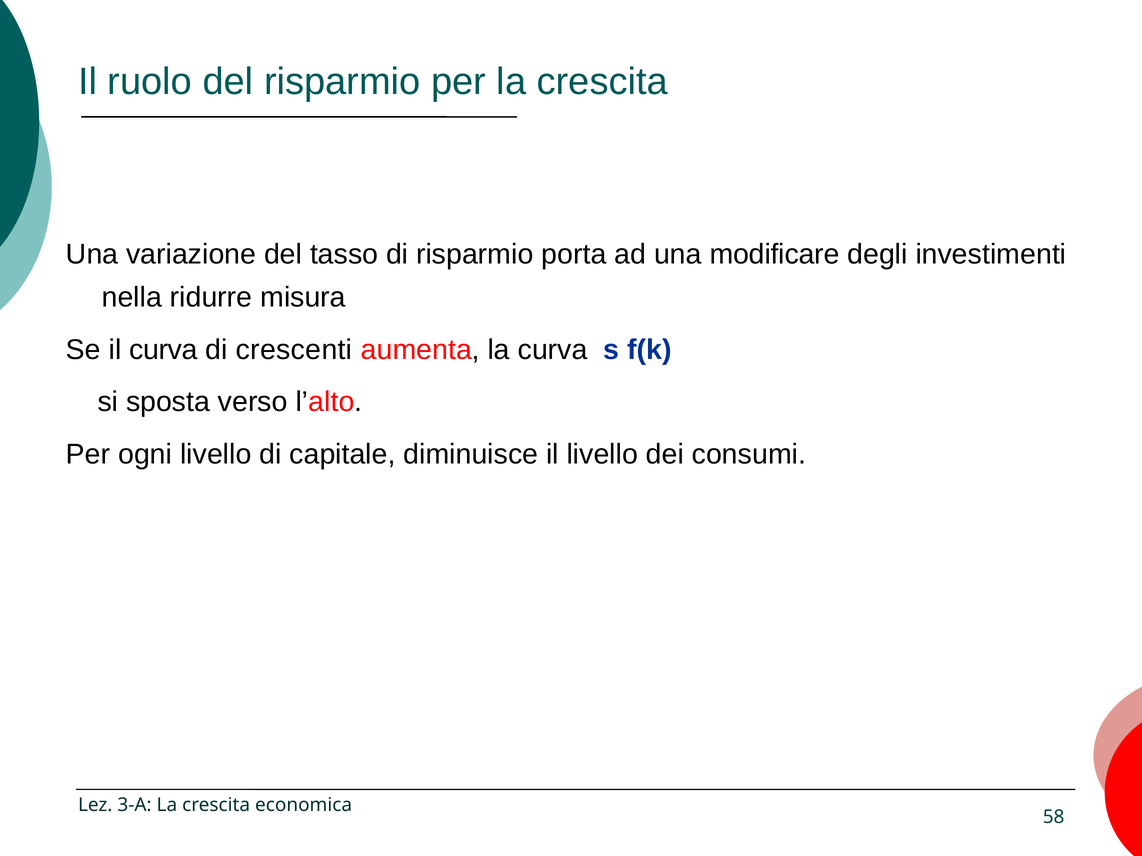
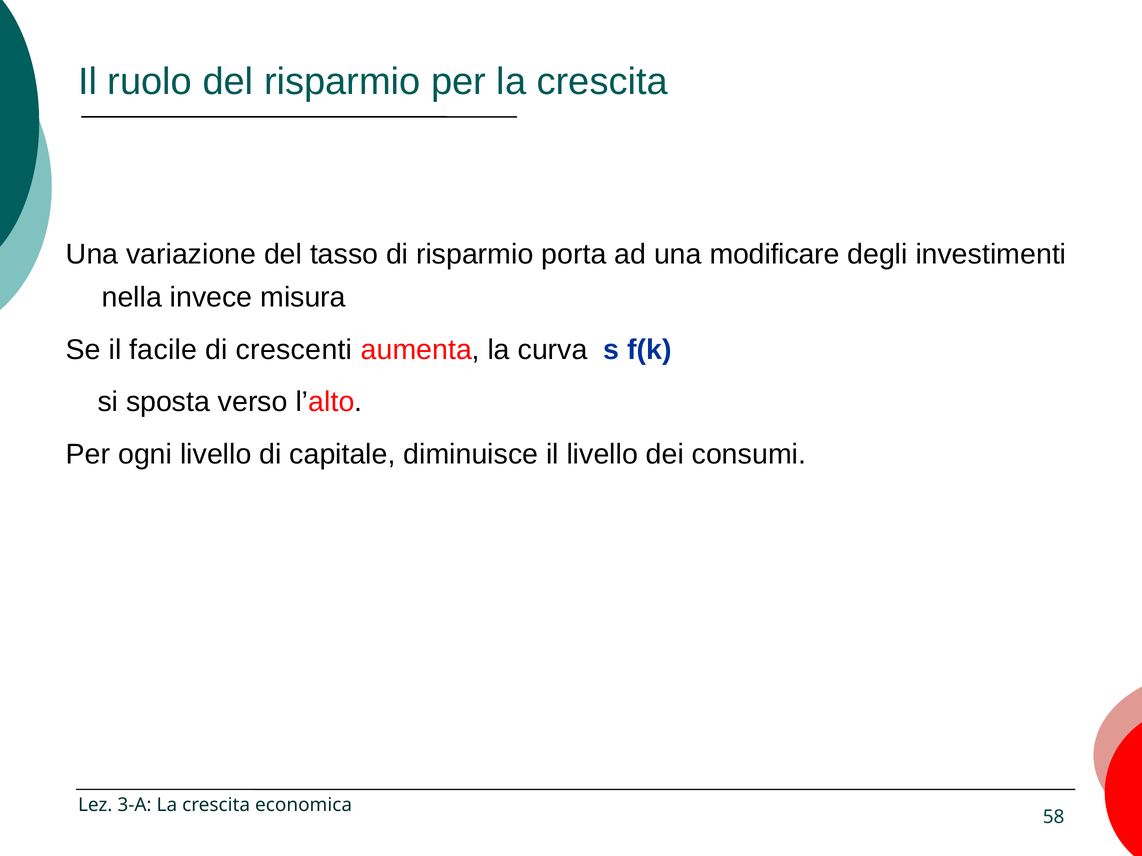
ridurre: ridurre -> invece (211, 298)
il curva: curva -> facile (163, 350)
